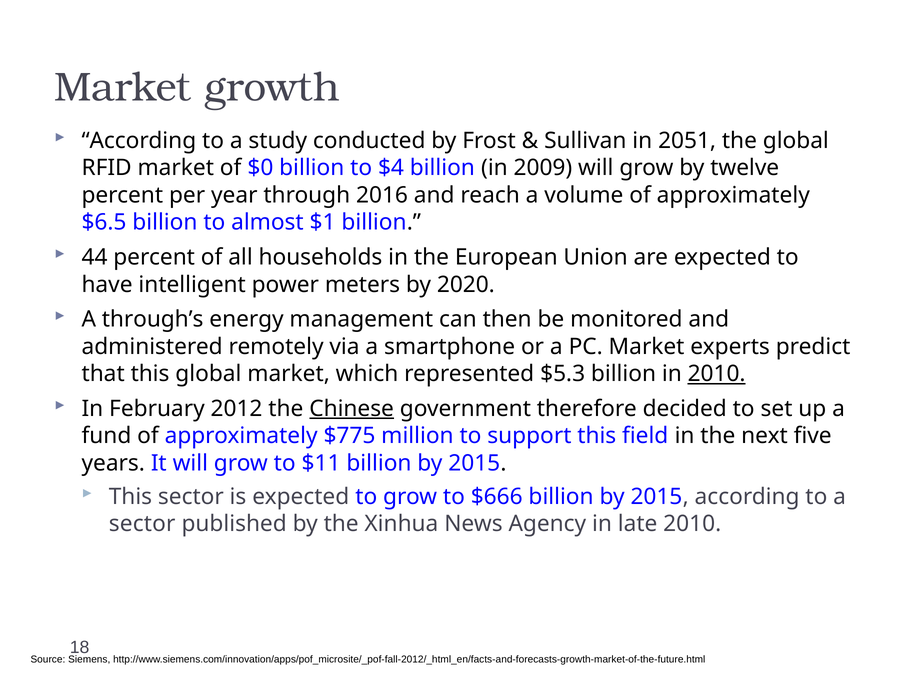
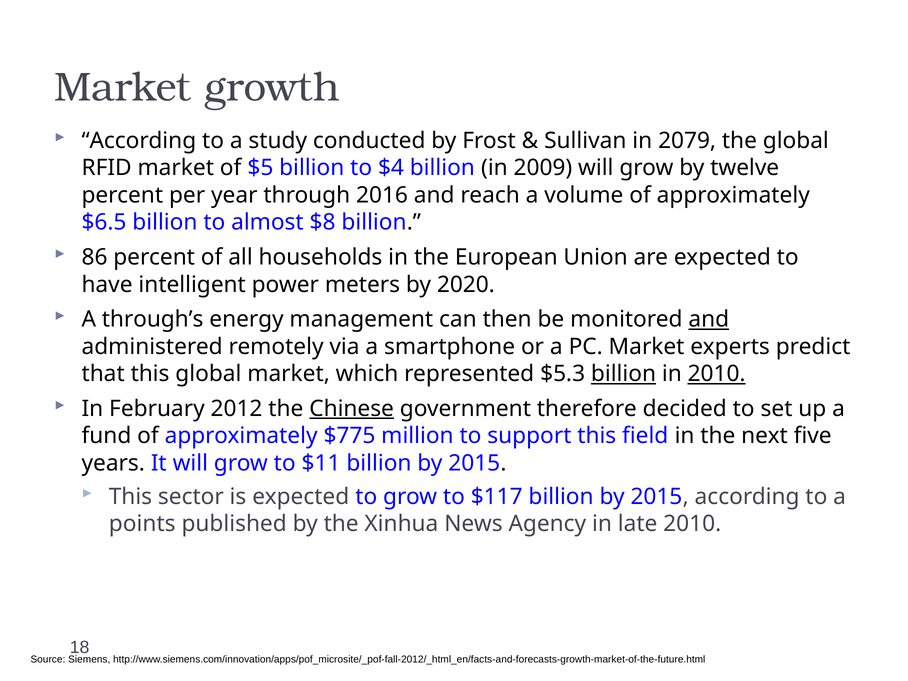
2051: 2051 -> 2079 (687, 141)
$0: $0 -> $5 (260, 168)
$1: $1 -> $8 (323, 222)
44: 44 -> 86 (95, 257)
and underline: none -> present (709, 319)
billion underline: none -> present (624, 374)
$666: $666 -> $117 (497, 497)
sector: sector -> points (142, 524)
